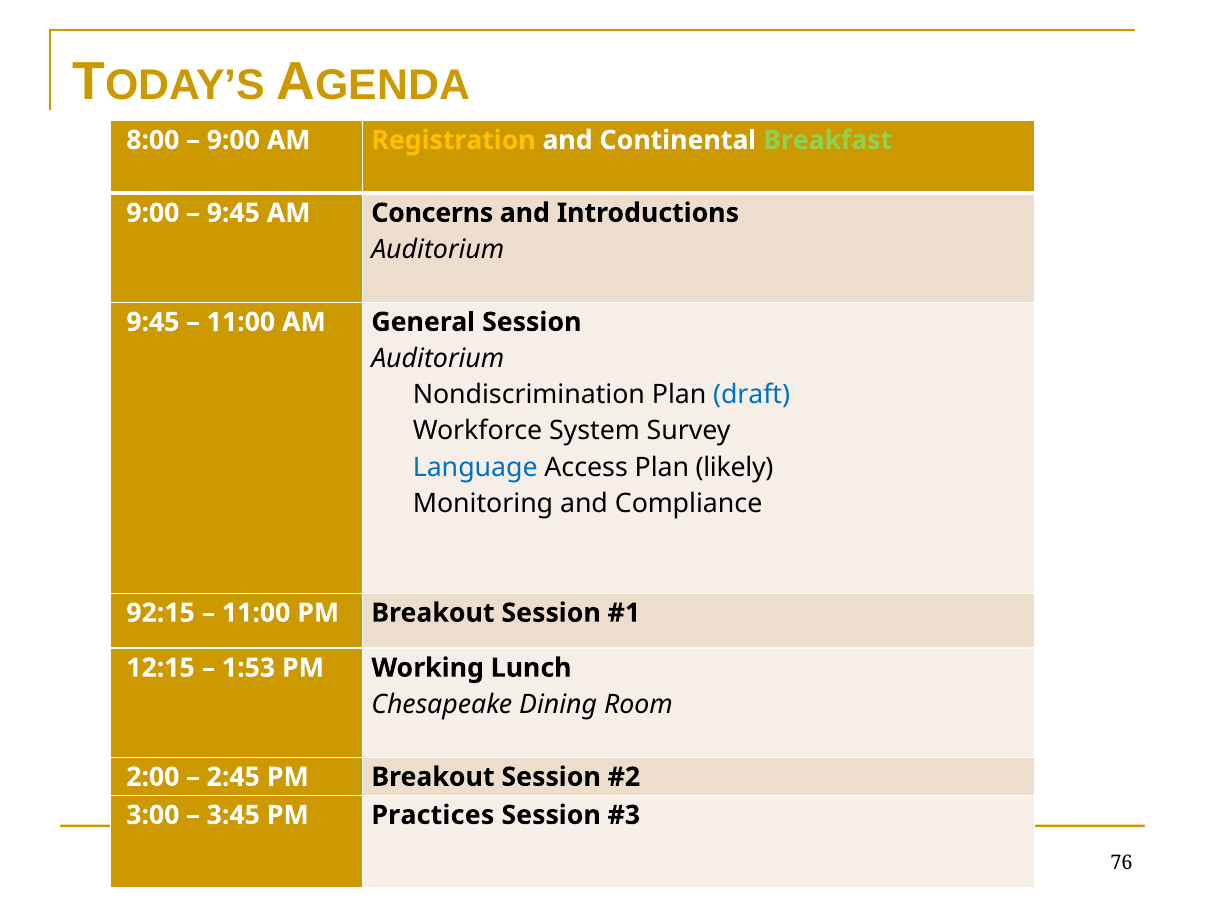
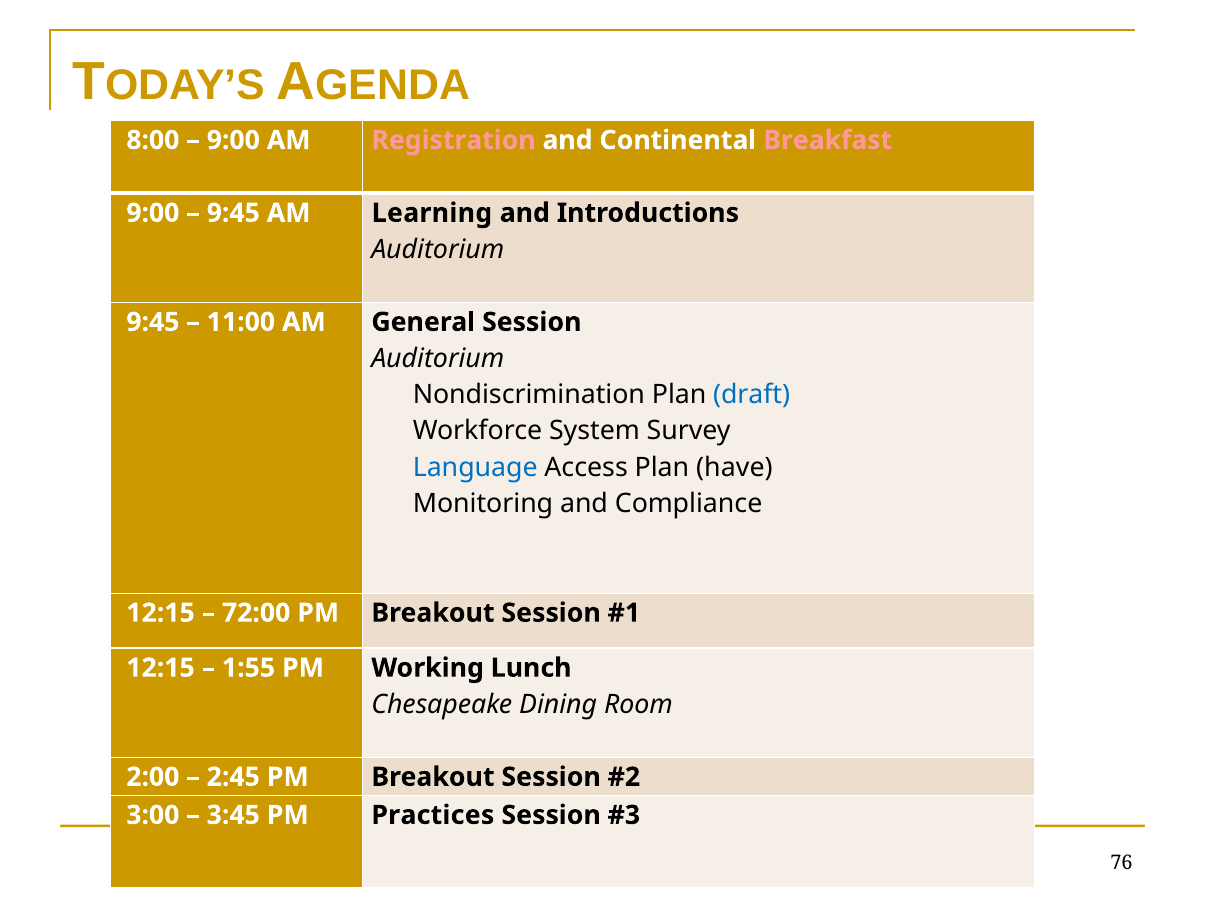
Registration colour: yellow -> pink (454, 140)
Breakfast colour: light green -> pink (828, 140)
Concerns: Concerns -> Learning (432, 213)
likely: likely -> have (734, 467)
92:15: 92:15 -> 12:15 (161, 613)
11:00: 11:00 -> 72:00 (256, 613)
1:53: 1:53 -> 1:55 (249, 668)
